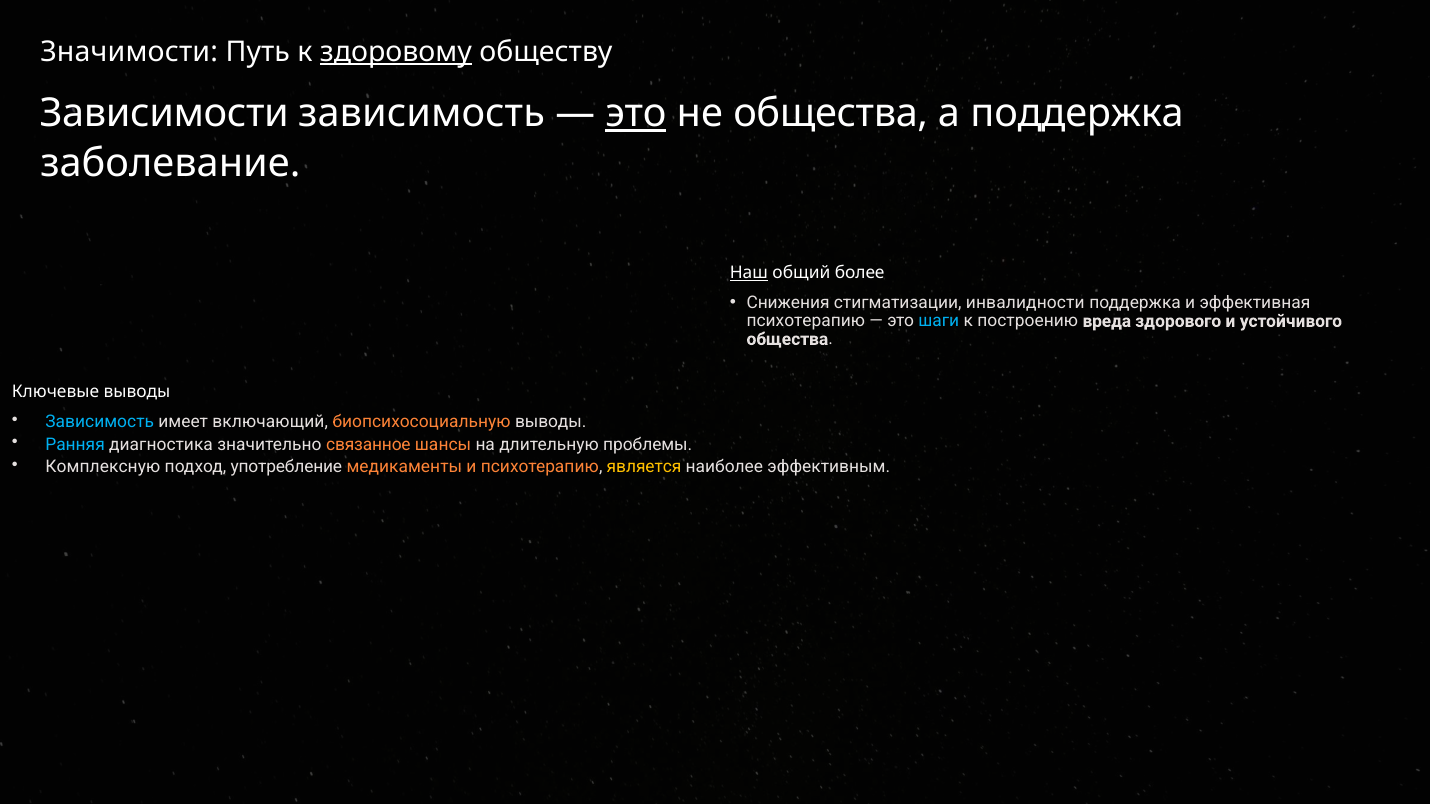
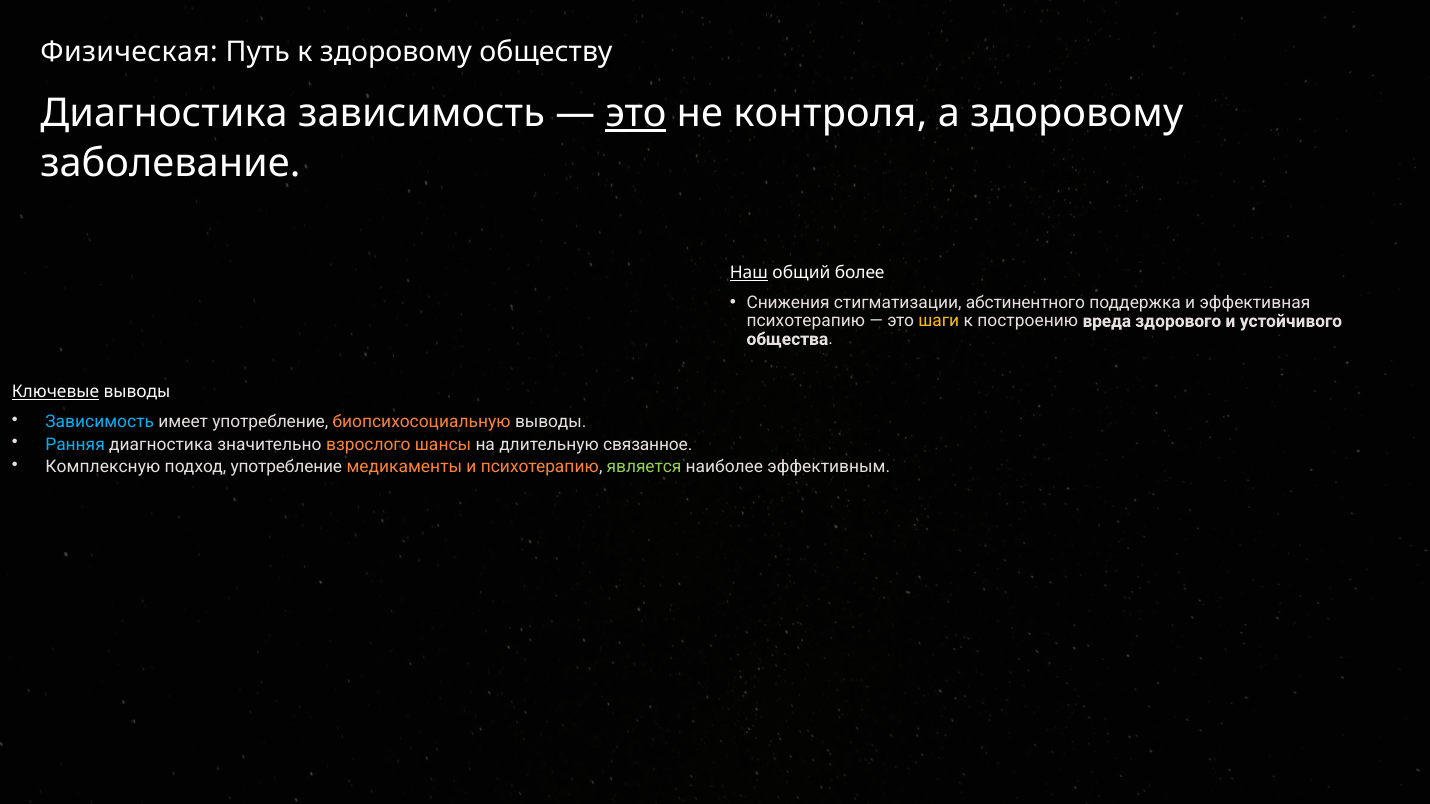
Значимости: Значимости -> Физическая (129, 52)
здоровому underline: present -> none (396, 52)
Зависимости: Зависимости -> Диагностика (164, 113)
не общества: общества -> контроля (830, 113)
а поддержка: поддержка -> здоровому (1077, 113)
инвалидности: инвалидности -> абстинентного (1025, 303)
шаги colour: light blue -> yellow (939, 321)
Ключевые underline: none -> present (55, 392)
имеет включающий: включающий -> употребление (270, 422)
связанное: связанное -> взрослого (368, 445)
проблемы: проблемы -> связанное (648, 445)
является colour: yellow -> light green (644, 467)
